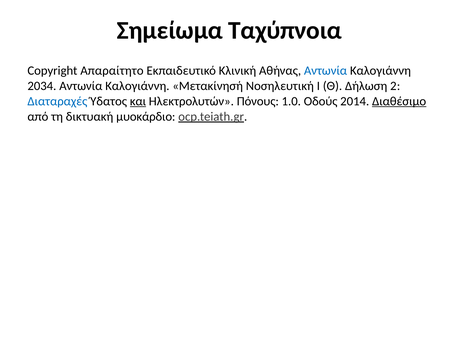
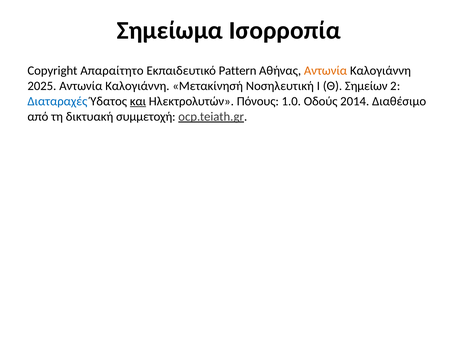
Ταχύπνοια: Ταχύπνοια -> Ισορροπία (285, 30)
Κλινική: Κλινική -> Pattern (238, 71)
Αντωνία colour: blue -> orange (326, 71)
2034: 2034 -> 2025 (42, 86)
Δήλωση: Δήλωση -> Σημείων (366, 86)
Διαθέσιμο underline: present -> none (399, 101)
μυοκάρδιο: μυοκάρδιο -> συμμετοχή (146, 116)
